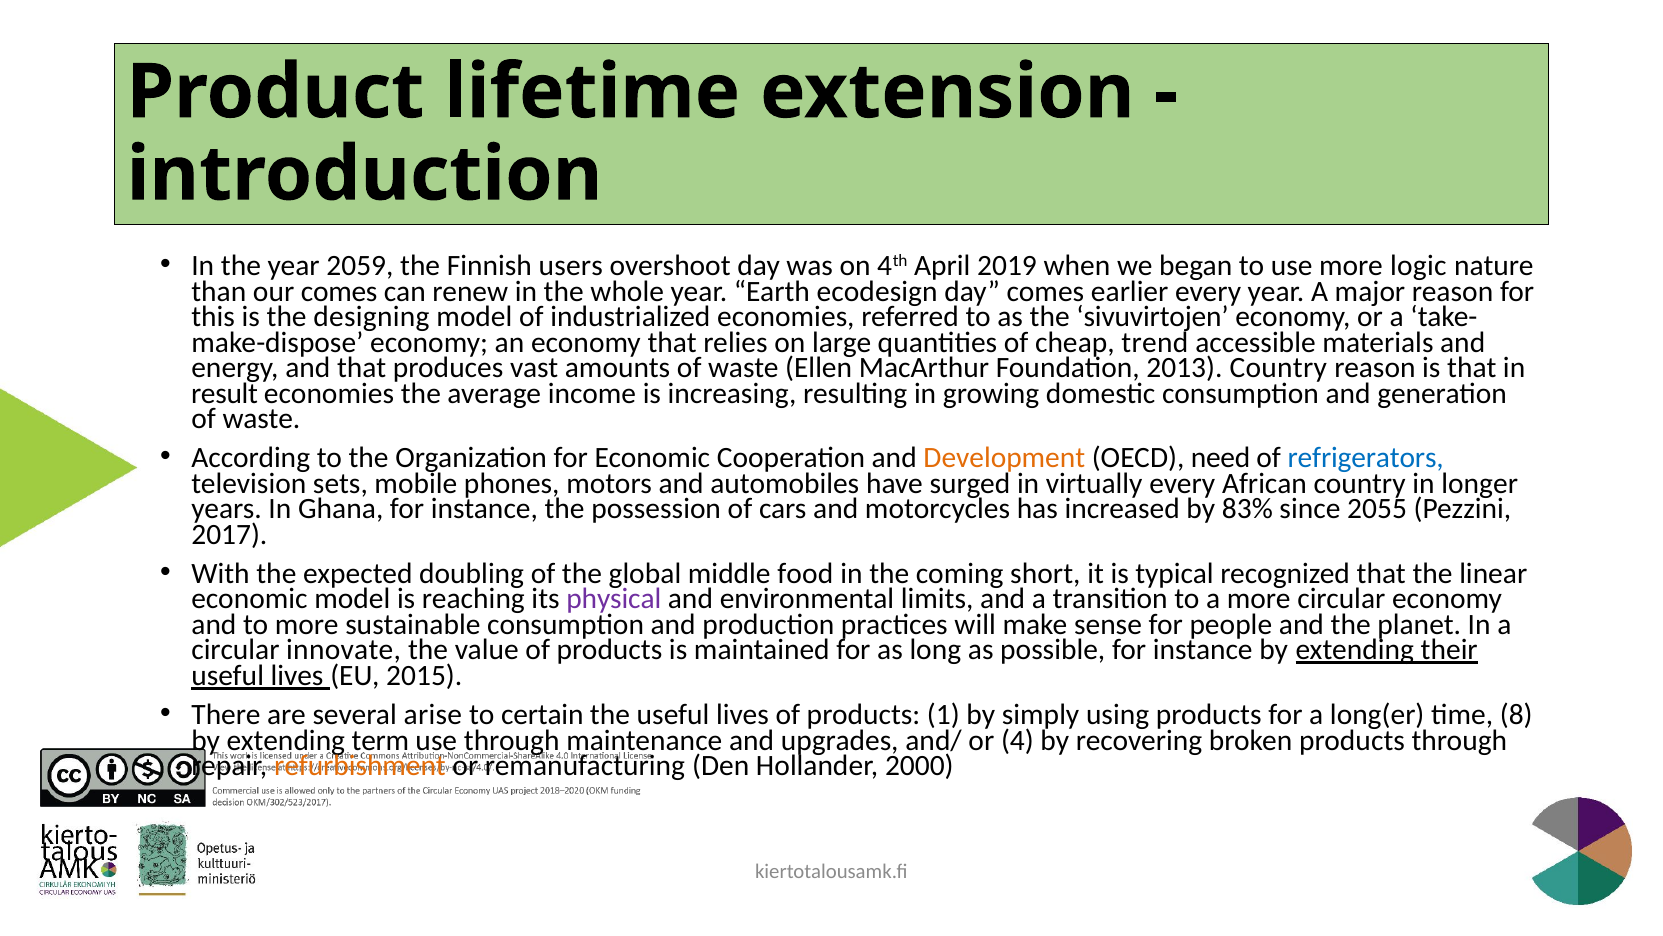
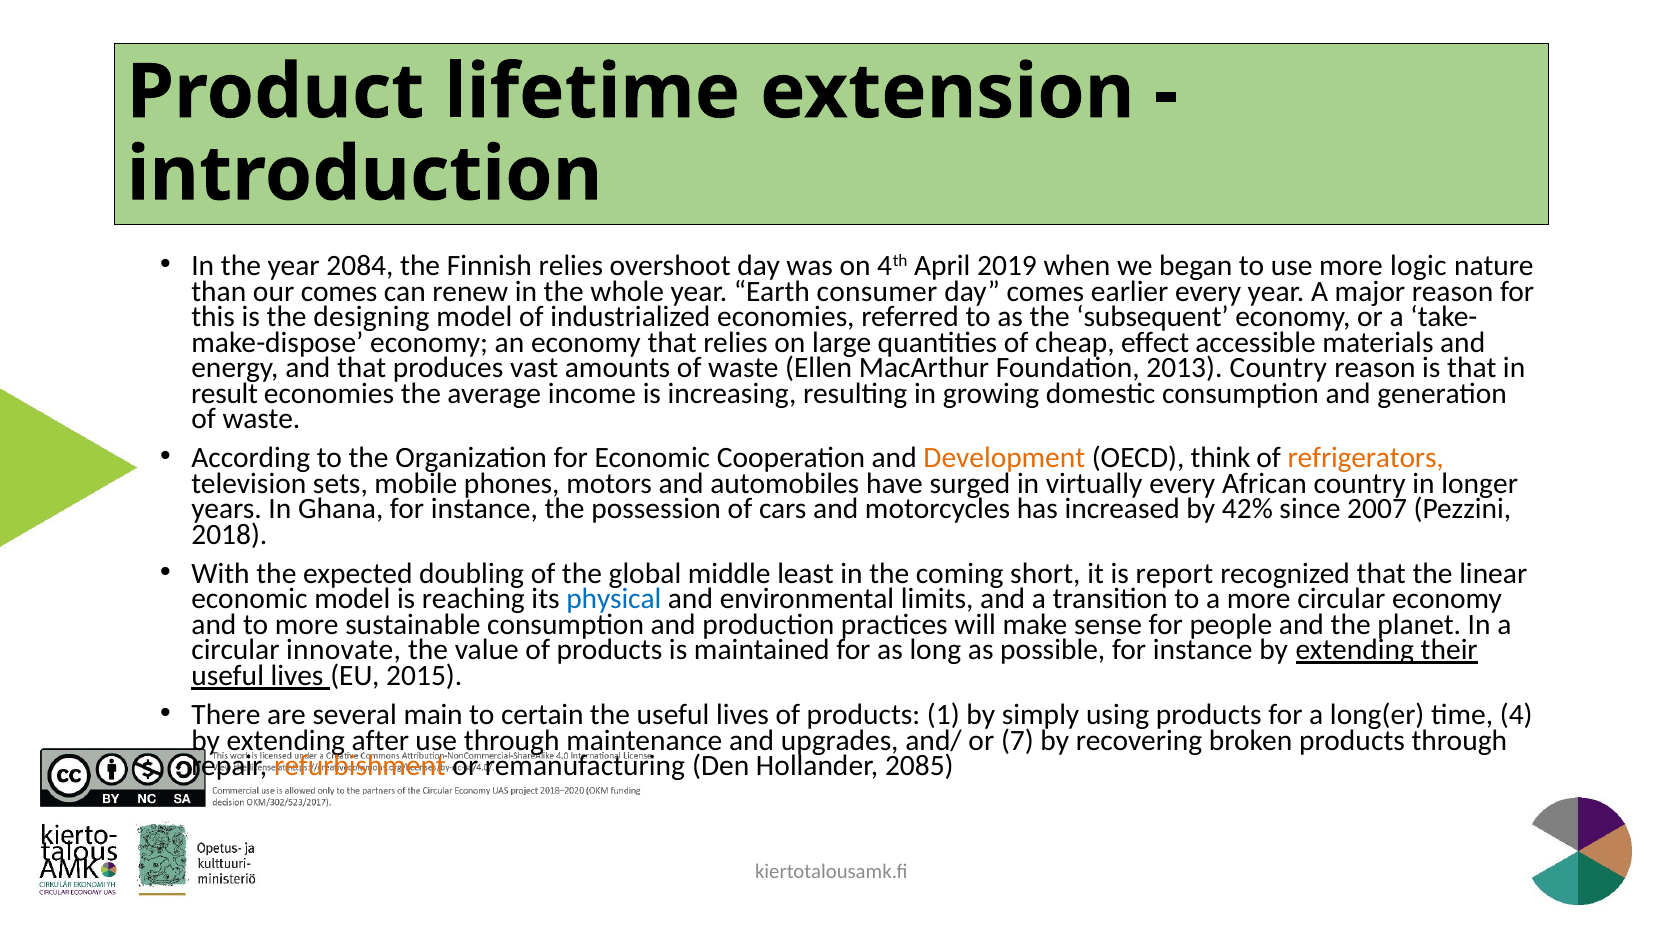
2059: 2059 -> 2084 (360, 266)
Finnish users: users -> relies (571, 266)
ecodesign: ecodesign -> consumer (877, 291)
sivuvirtojen: sivuvirtojen -> subsequent (1153, 317)
trend: trend -> effect (1155, 342)
need: need -> think (1221, 458)
refrigerators colour: blue -> orange (1366, 458)
83%: 83% -> 42% (1247, 509)
2055: 2055 -> 2007 (1377, 509)
2017: 2017 -> 2018 (229, 534)
food: food -> least (806, 573)
typical: typical -> report (1174, 573)
physical colour: purple -> blue (614, 599)
arise: arise -> main (433, 714)
8: 8 -> 4 (1516, 714)
term: term -> after (380, 740)
4: 4 -> 7 (1017, 740)
2000: 2000 -> 2085 (919, 765)
